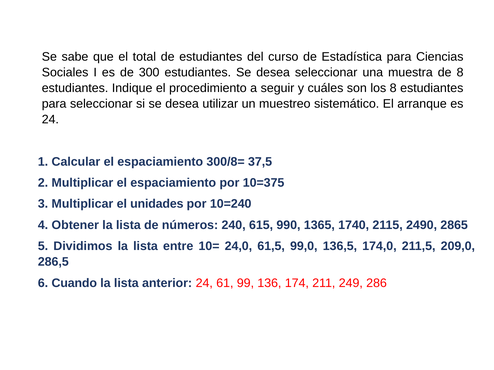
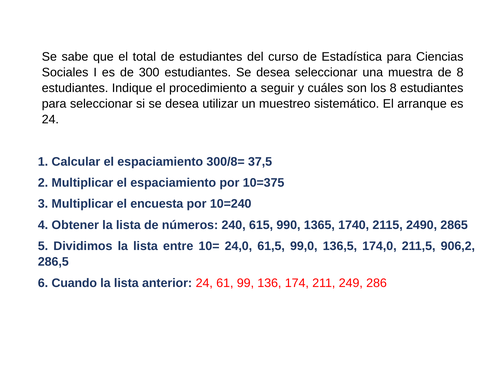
unidades: unidades -> encuesta (157, 204)
209,0: 209,0 -> 906,2 (458, 247)
